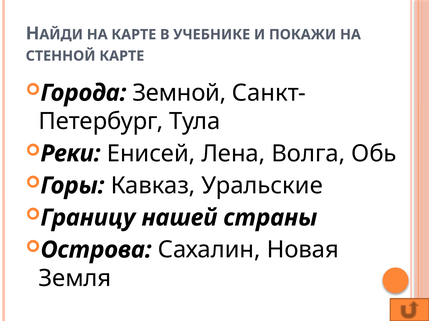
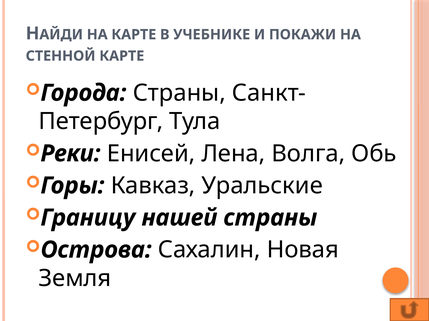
Города Земной: Земной -> Страны (179, 93)
